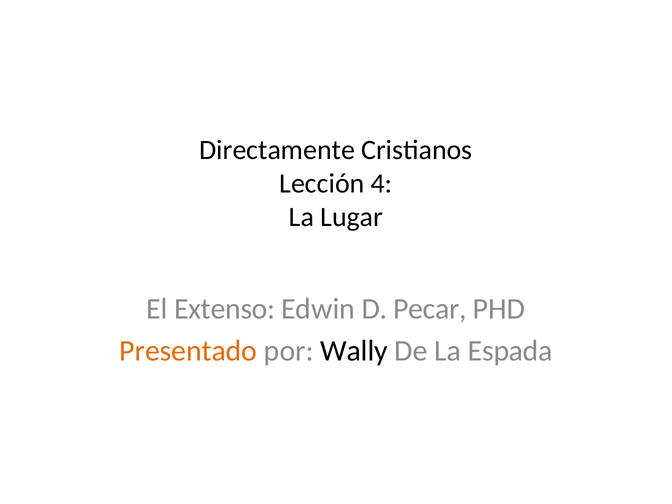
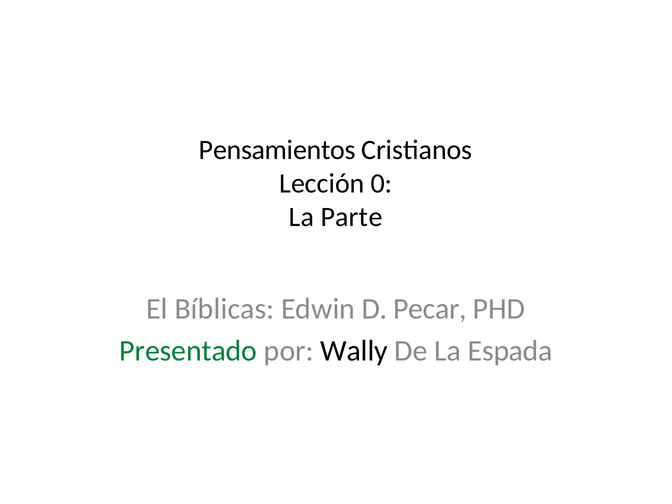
Directamente: Directamente -> Pensamientos (277, 150)
4: 4 -> 0 (382, 184)
Lugar: Lugar -> Parte (352, 217)
Extenso: Extenso -> Bíblicas (224, 309)
Presentado colour: orange -> green (188, 351)
